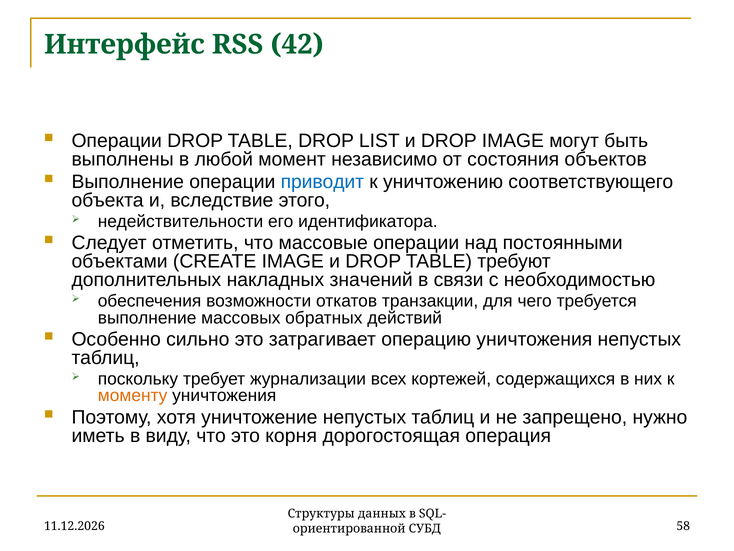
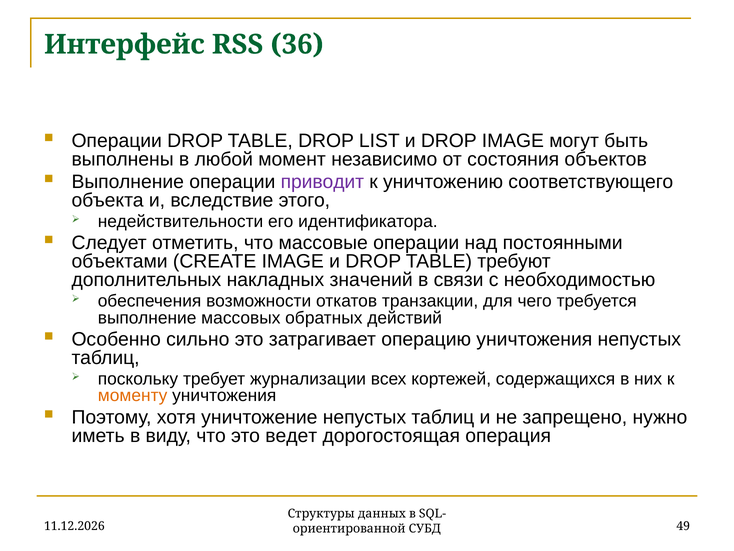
42: 42 -> 36 (297, 44)
приводит colour: blue -> purple (322, 182)
корня: корня -> ведет (291, 435)
58: 58 -> 49 (683, 526)
